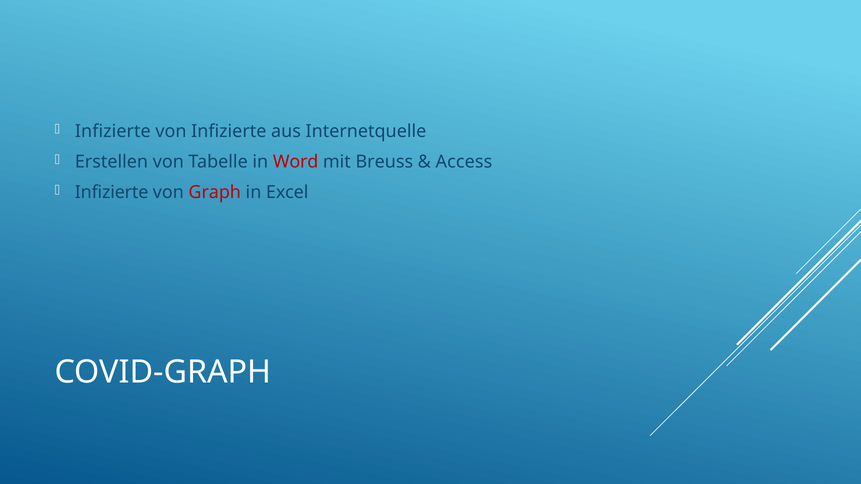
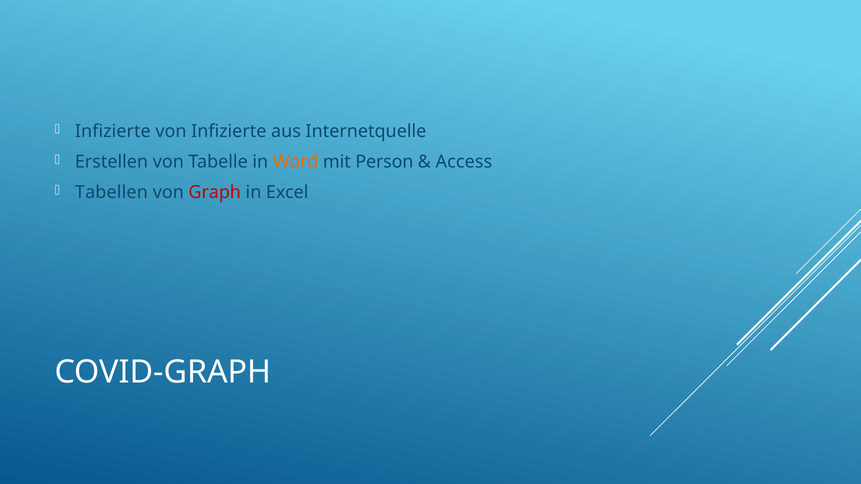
Word colour: red -> orange (296, 162)
Breuss: Breuss -> Person (384, 162)
Infizierte: Infizierte -> Tabellen (111, 193)
